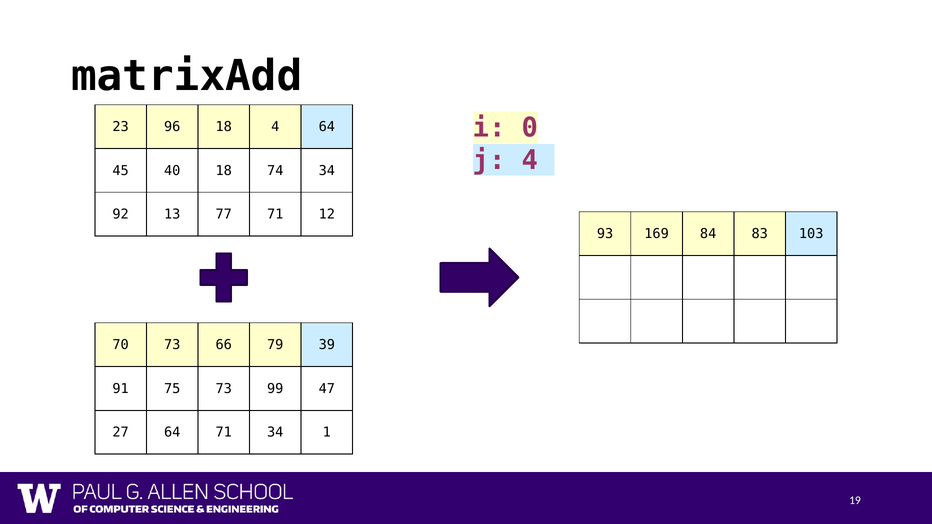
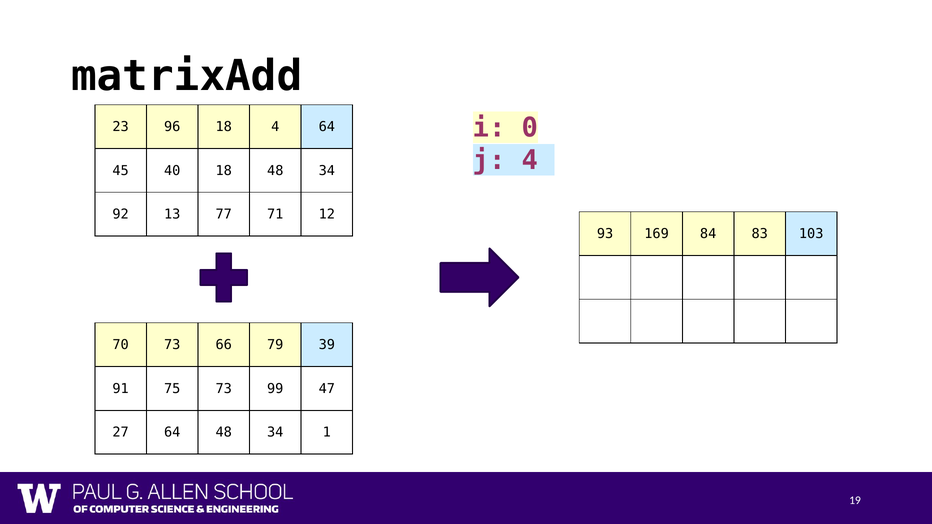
18 74: 74 -> 48 (275, 171)
64 71: 71 -> 48 (224, 433)
